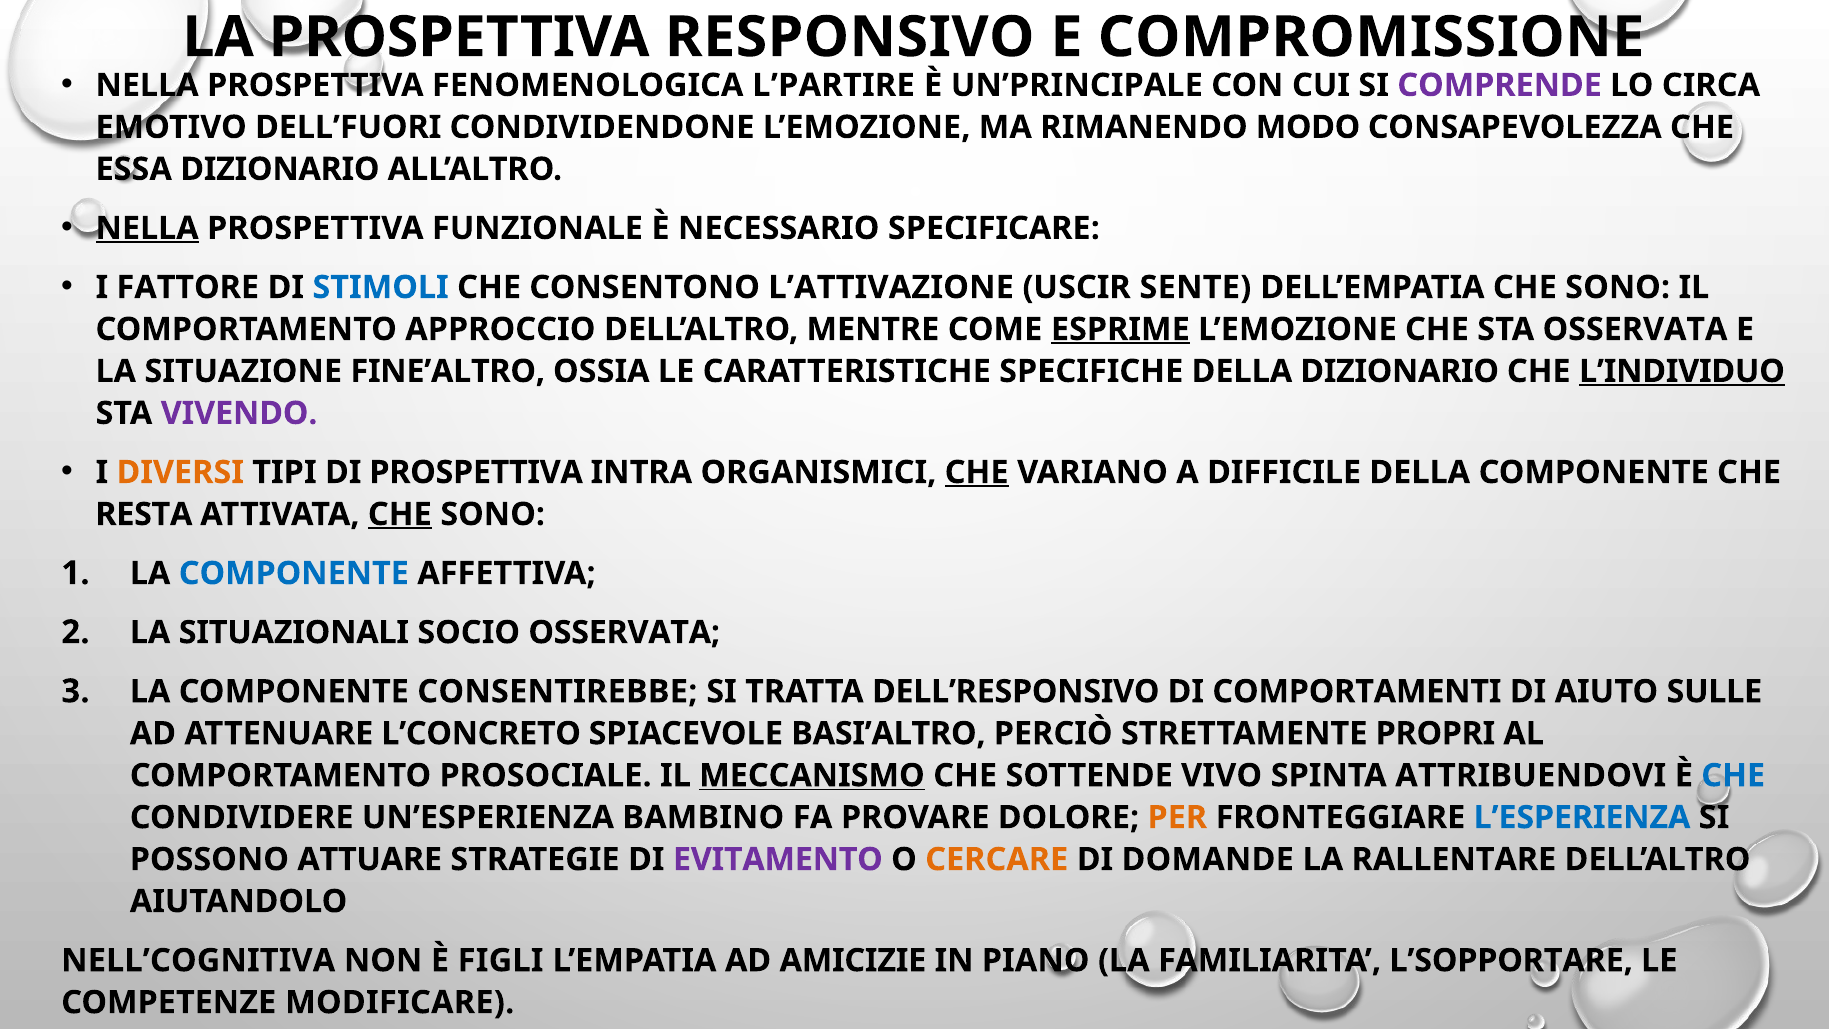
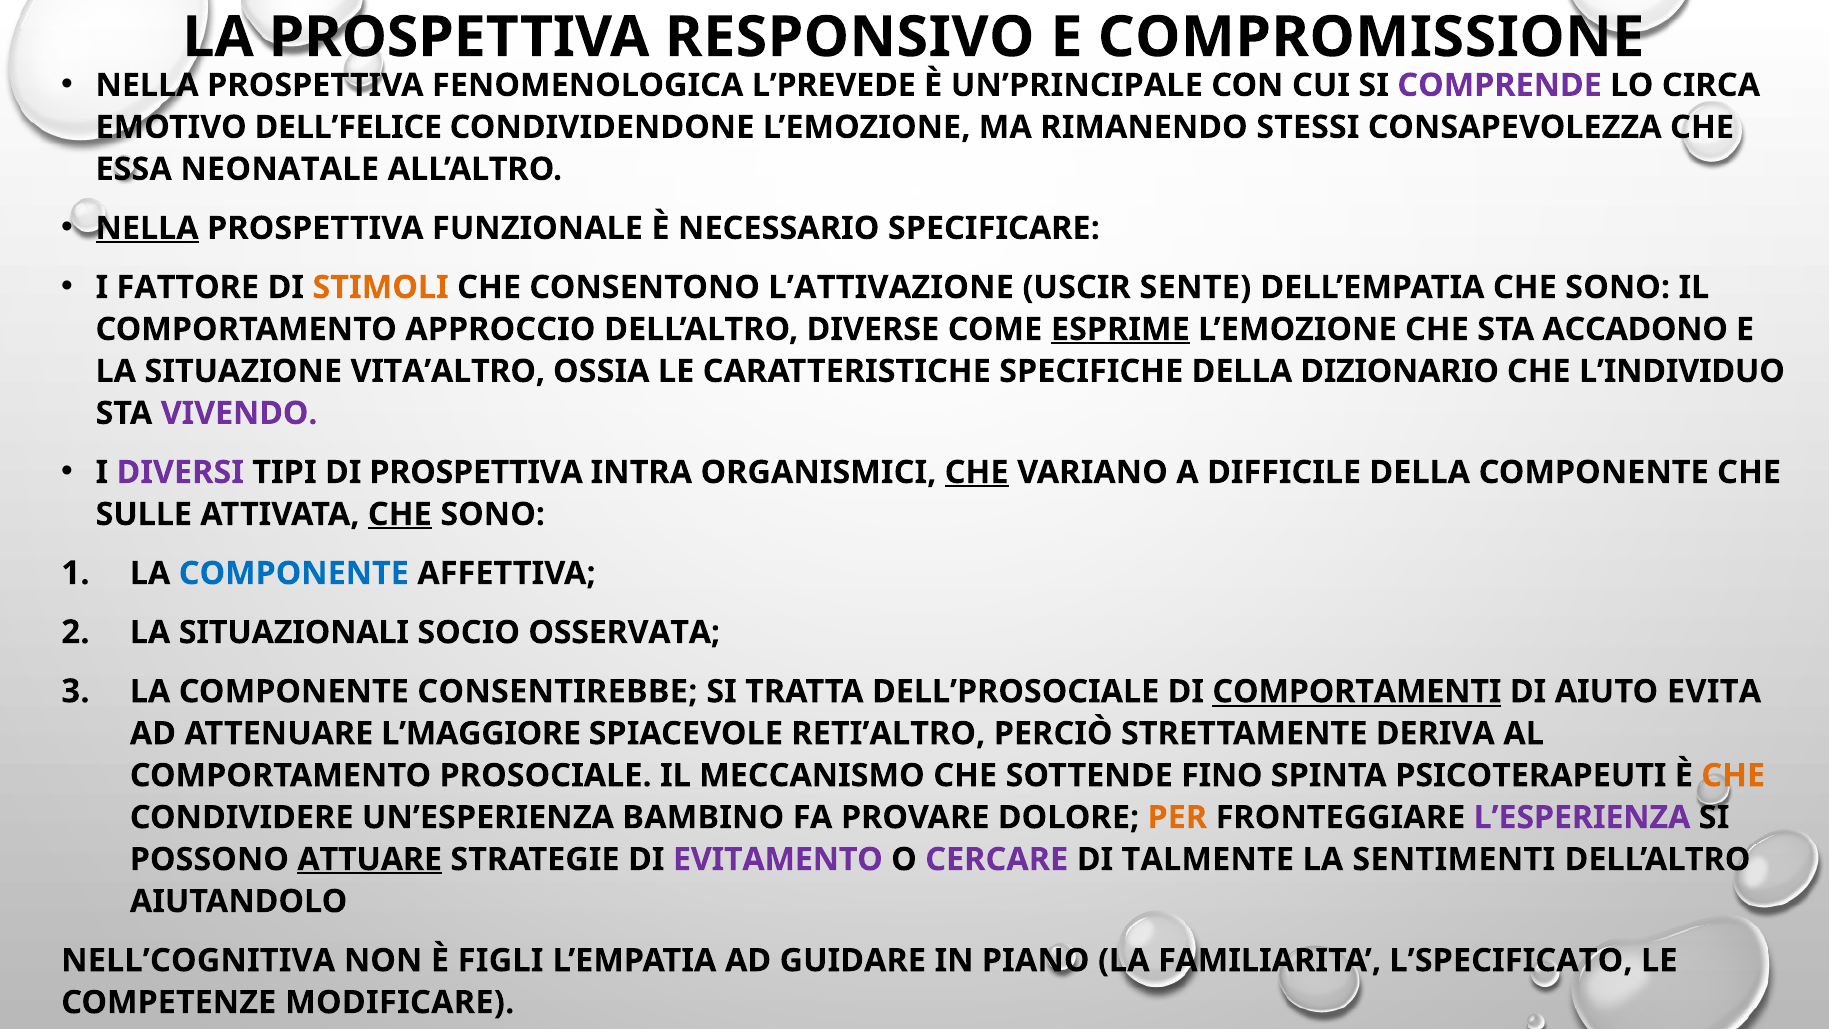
L’PARTIRE: L’PARTIRE -> L’PREVEDE (834, 85)
DELL’FUORI: DELL’FUORI -> DELL’FELICE (348, 127)
MODO: MODO -> STESSI (1308, 127)
ESSA DIZIONARIO: DIZIONARIO -> NEONATALE (280, 169)
STIMOLI colour: blue -> orange (381, 287)
MENTRE: MENTRE -> DIVERSE (873, 329)
STA OSSERVATA: OSSERVATA -> ACCADONO (1635, 329)
FINE’ALTRO: FINE’ALTRO -> VITA’ALTRO (448, 371)
L’INDIVIDUO underline: present -> none (1682, 371)
DIVERSI colour: orange -> purple (180, 472)
RESTA: RESTA -> SULLE (144, 514)
DELL’RESPONSIVO: DELL’RESPONSIVO -> DELL’PROSOCIALE (1016, 691)
COMPORTAMENTI underline: none -> present (1357, 691)
SULLE: SULLE -> EVITA (1714, 691)
L’CONCRETO: L’CONCRETO -> L’MAGGIORE (481, 733)
BASI’ALTRO: BASI’ALTRO -> RETI’ALTRO (888, 733)
PROPRI: PROPRI -> DERIVA (1435, 733)
MECCANISMO underline: present -> none (812, 775)
VIVO: VIVO -> FINO (1222, 775)
ATTRIBUENDOVI: ATTRIBUENDOVI -> PSICOTERAPEUTI (1531, 775)
CHE colour: blue -> orange (1733, 775)
L’ESPERIENZA colour: blue -> purple (1582, 817)
ATTUARE underline: none -> present (370, 859)
CERCARE colour: orange -> purple (997, 859)
DOMANDE: DOMANDE -> TALMENTE (1208, 859)
RALLENTARE: RALLENTARE -> SENTIMENTI (1454, 859)
AMICIZIE: AMICIZIE -> GUIDARE (853, 960)
L’SOPPORTARE: L’SOPPORTARE -> L’SPECIFICATO (1511, 960)
